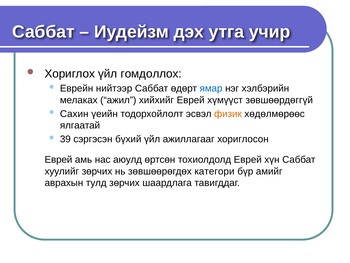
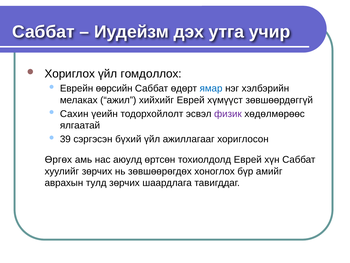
нийтээр: нийтээр -> өөрсийн (114, 88)
физик colour: orange -> purple (228, 114)
Еврей: Еврей -> Өргөх (58, 159)
категори: категори -> хоноглох (215, 171)
